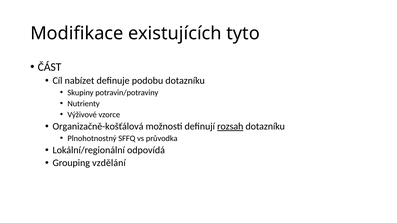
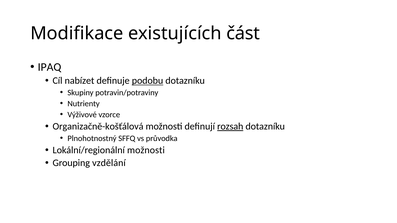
tyto: tyto -> část (243, 33)
ČÁST: ČÁST -> IPAQ (49, 67)
podobu underline: none -> present (148, 81)
Lokální/regionální odpovídá: odpovídá -> možnosti (146, 150)
